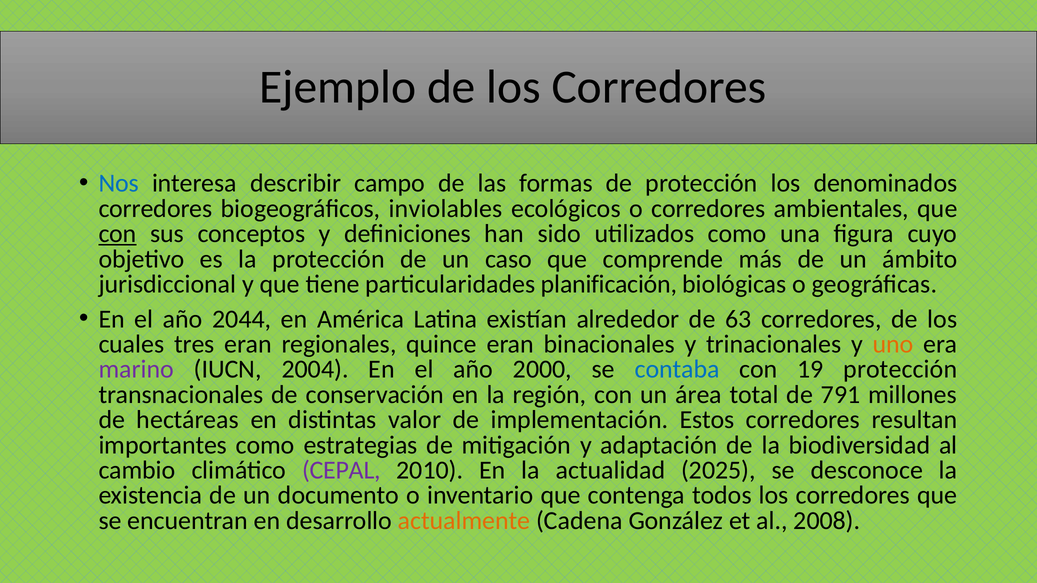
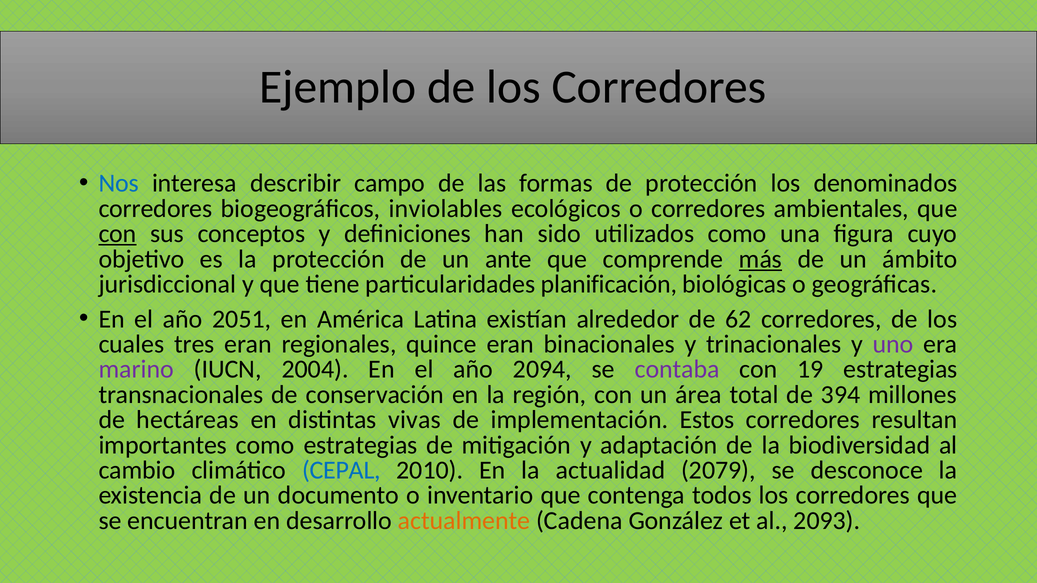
caso: caso -> ante (508, 259)
más underline: none -> present (760, 259)
2044: 2044 -> 2051 (242, 319)
63: 63 -> 62 (738, 319)
uno colour: orange -> purple (893, 344)
2000: 2000 -> 2094 (542, 370)
contaba colour: blue -> purple (677, 370)
19 protección: protección -> estrategias (900, 370)
791: 791 -> 394 (841, 395)
valor: valor -> vivas (415, 420)
CEPAL colour: purple -> blue (341, 470)
2025: 2025 -> 2079 (718, 470)
2008: 2008 -> 2093 (827, 521)
